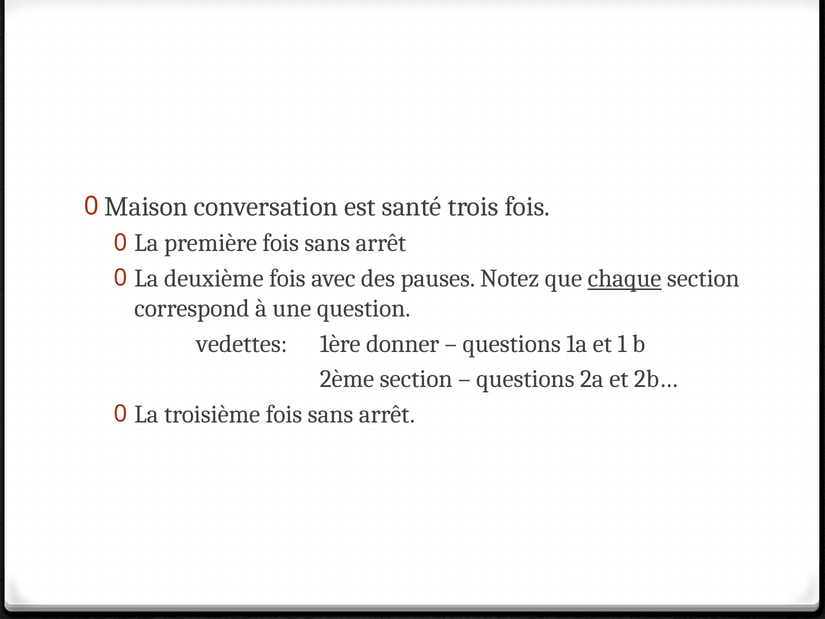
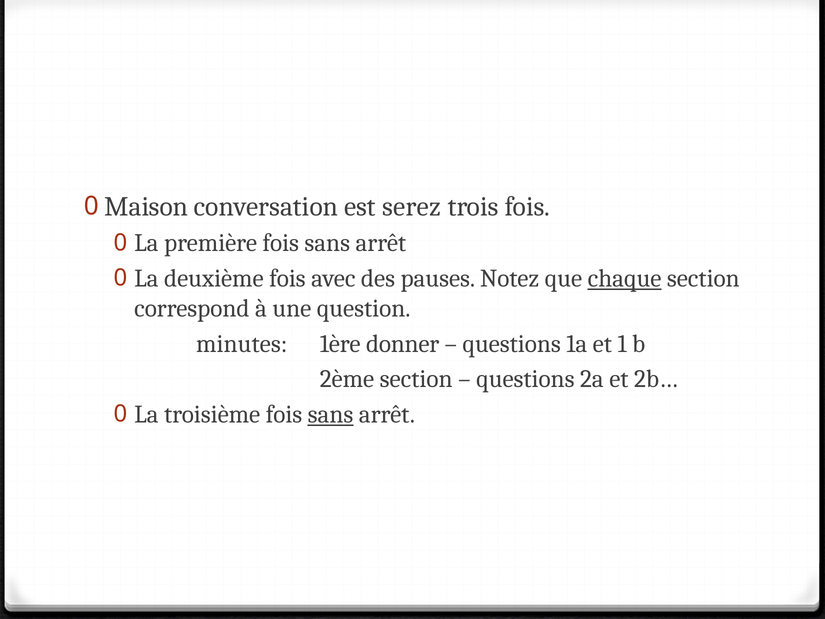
santé: santé -> serez (412, 206)
vedettes: vedettes -> minutes (242, 344)
sans underline: none -> present (331, 414)
